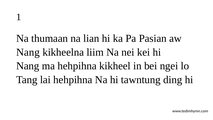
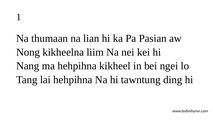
Nang: Nang -> Nong (28, 52)
